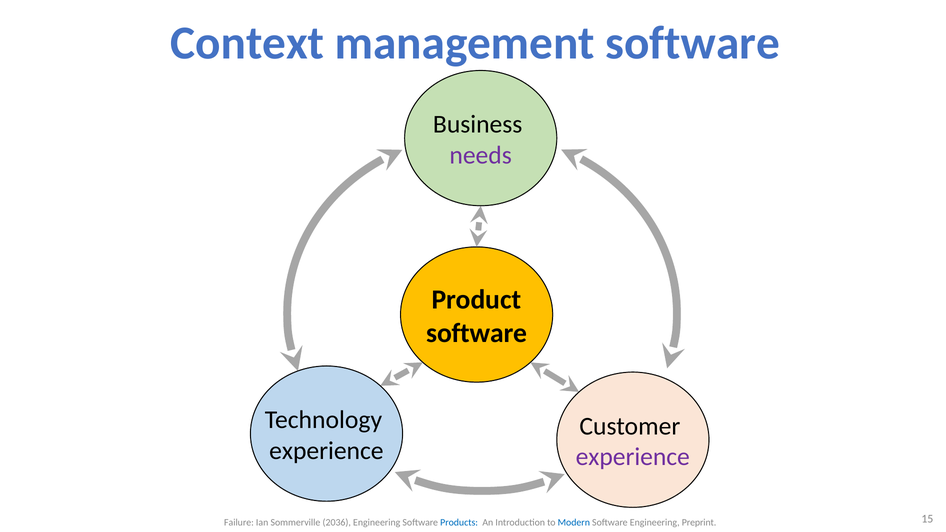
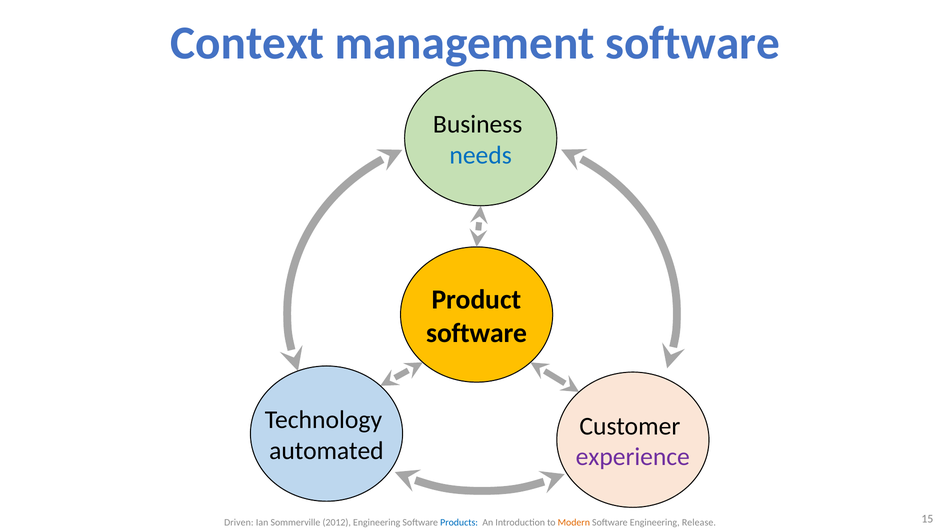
needs colour: purple -> blue (481, 155)
experience: experience -> automated (326, 451)
Failure: Failure -> Driven (239, 523)
2036: 2036 -> 2012 (337, 523)
Modern colour: blue -> orange (574, 523)
Preprint: Preprint -> Release (699, 523)
